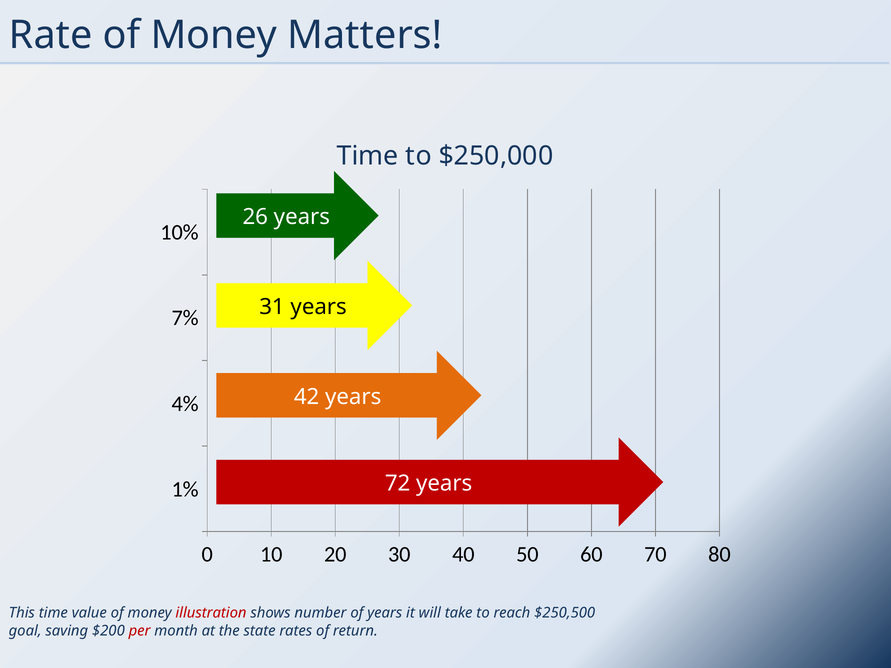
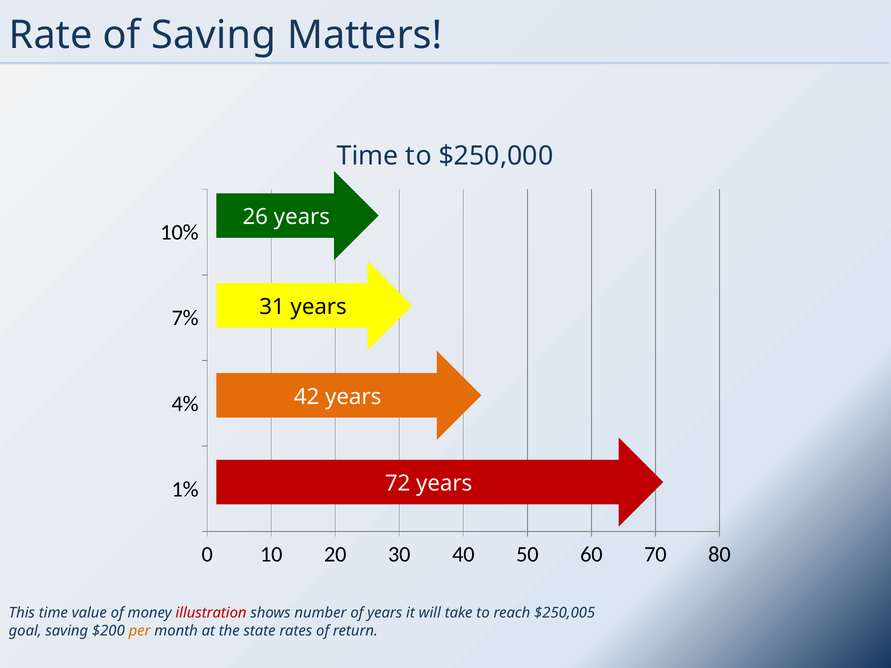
Rate of Money: Money -> Saving (214, 35)
$250,500: $250,500 -> $250,005 (565, 613)
per colour: red -> orange (140, 631)
